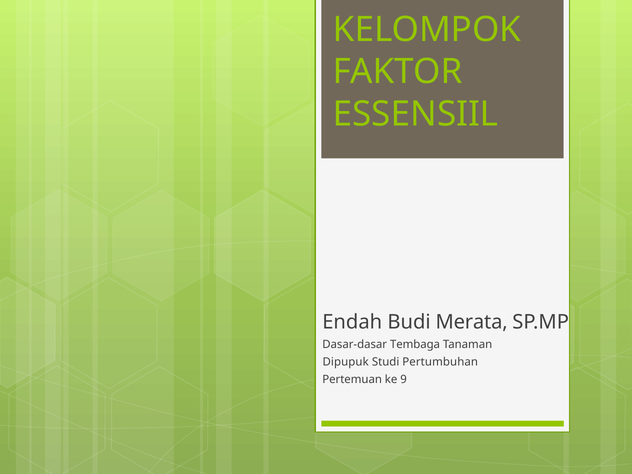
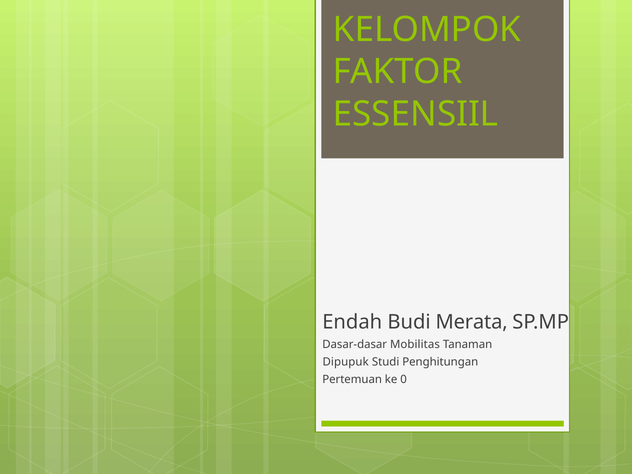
Tembaga: Tembaga -> Mobilitas (415, 344)
Pertumbuhan: Pertumbuhan -> Penghitungan (440, 362)
9: 9 -> 0 (404, 380)
